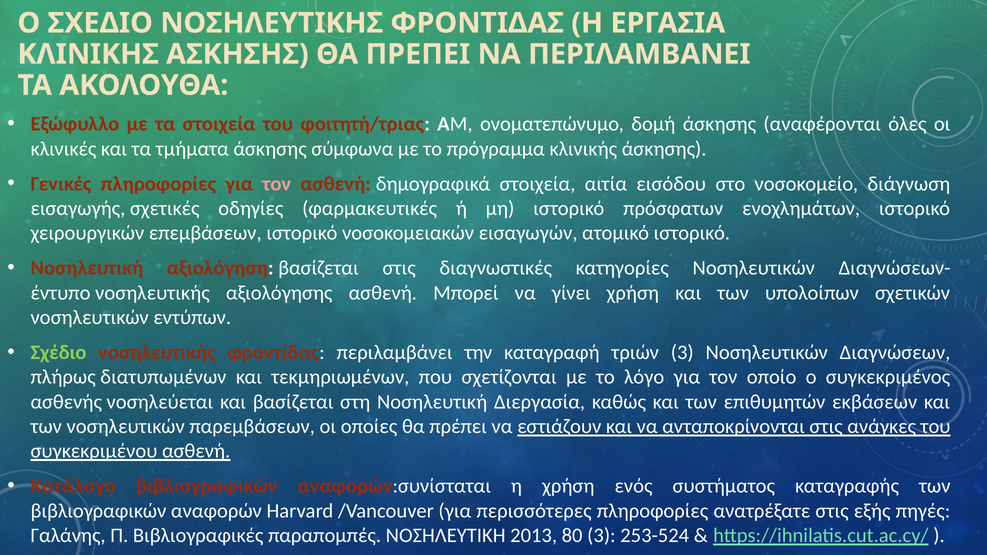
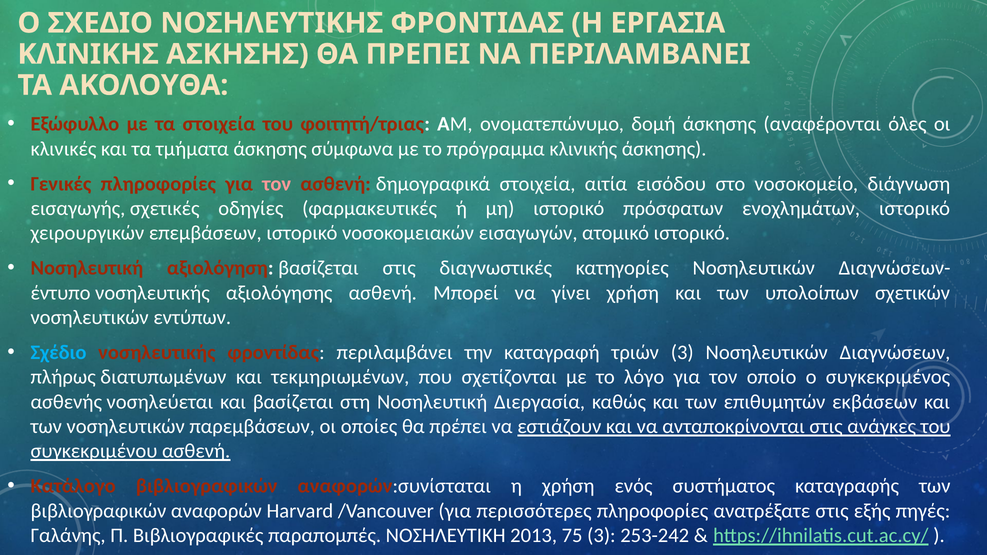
Σχέδιο colour: light green -> light blue (58, 353)
80: 80 -> 75 (572, 536)
253-524: 253-524 -> 253-242 (655, 536)
